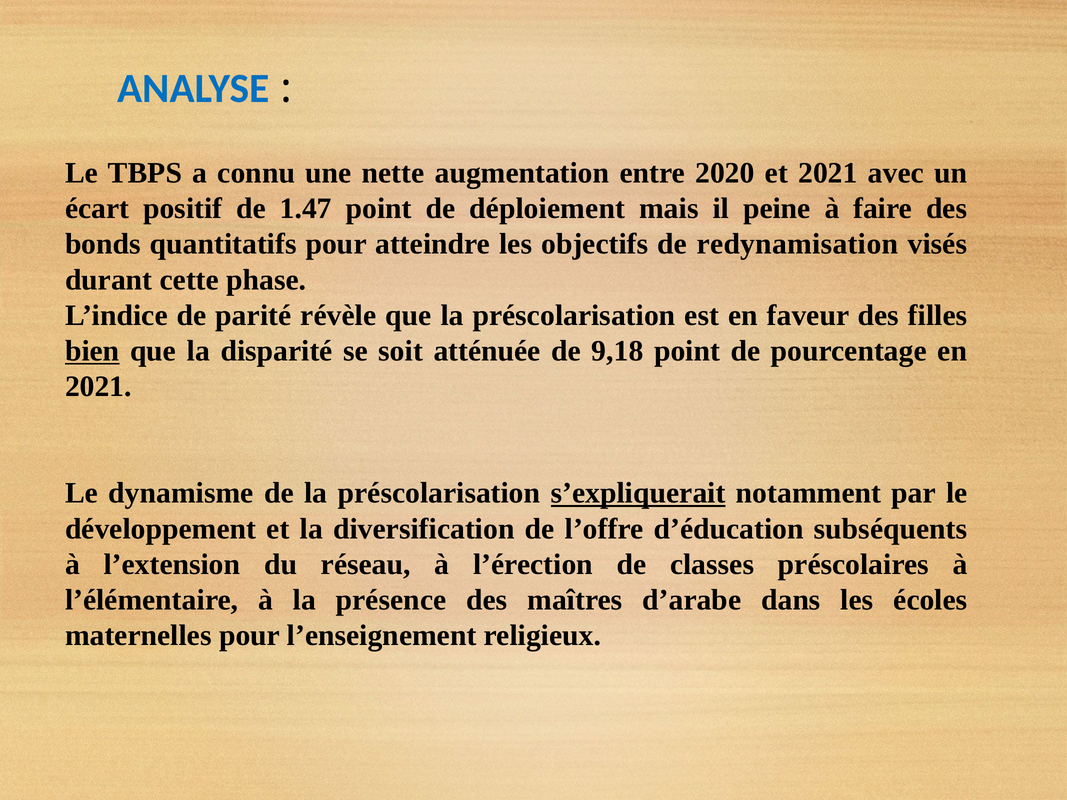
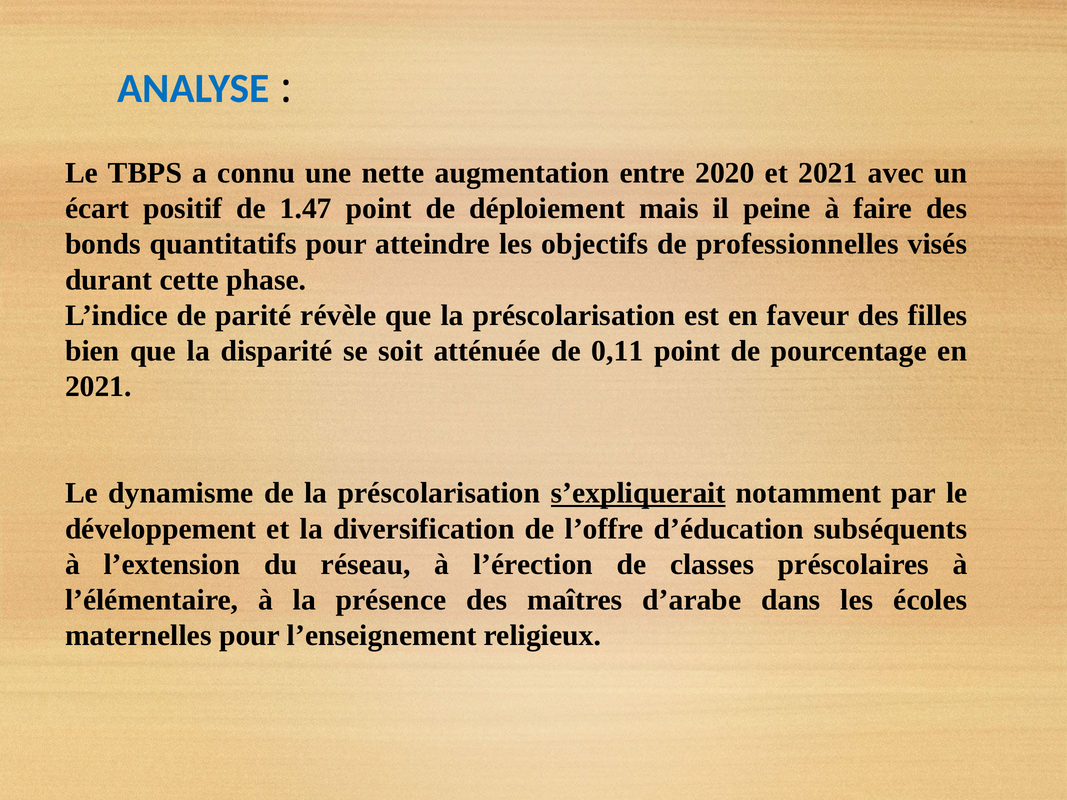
redynamisation: redynamisation -> professionnelles (797, 244)
bien underline: present -> none (92, 351)
9,18: 9,18 -> 0,11 (617, 351)
